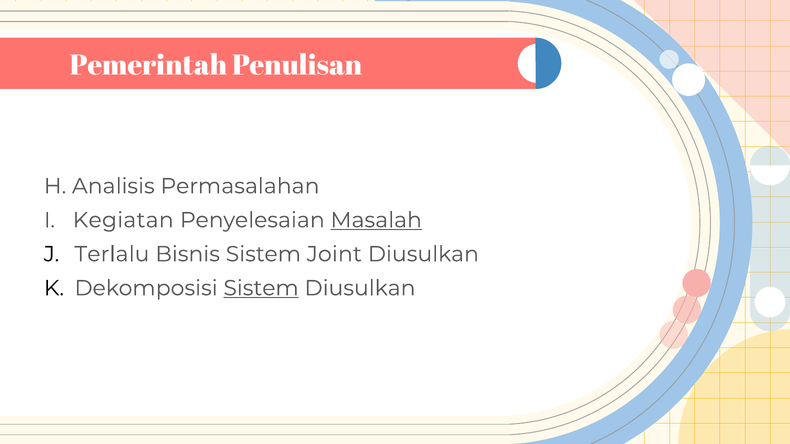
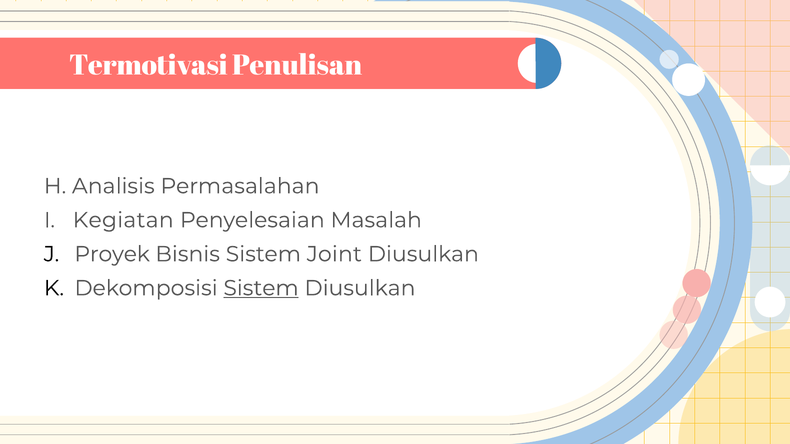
Pemerintah: Pemerintah -> Termotivasi (149, 65)
Masalah underline: present -> none (376, 220)
Terlalu: Terlalu -> Proyek (112, 254)
